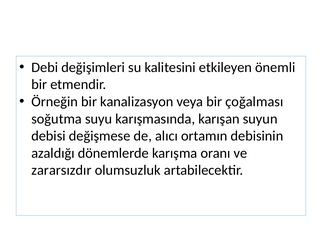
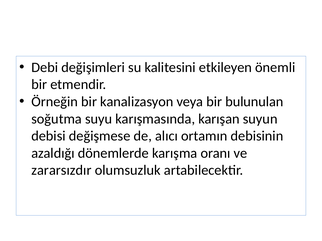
çoğalması: çoğalması -> bulunulan (254, 102)
